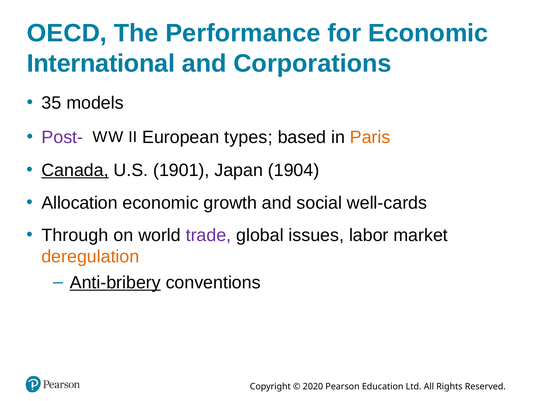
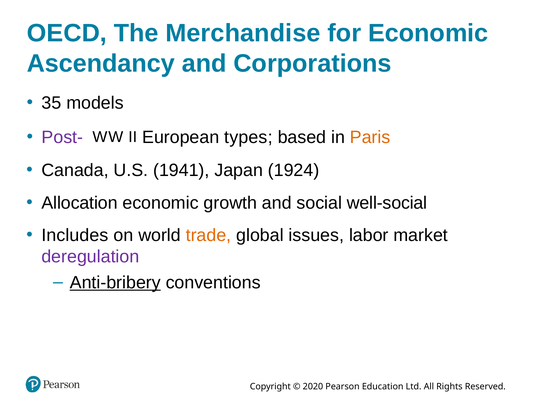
Performance: Performance -> Merchandise (243, 33)
International: International -> Ascendancy (101, 63)
Canada underline: present -> none (75, 170)
1901: 1901 -> 1941 (181, 170)
1904: 1904 -> 1924 (294, 170)
well-cards: well-cards -> well-social (387, 203)
Through: Through -> Includes (75, 235)
trade colour: purple -> orange (209, 235)
deregulation colour: orange -> purple (90, 256)
